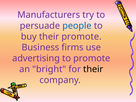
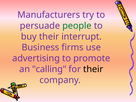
people colour: blue -> green (77, 26)
their promote: promote -> interrupt (82, 37)
bright: bright -> calling (49, 69)
